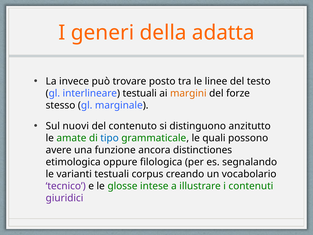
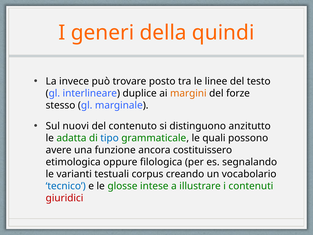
adatta: adatta -> quindi (223, 33)
interlineare testuali: testuali -> duplice (140, 93)
amate: amate -> adatta (71, 138)
distinctiones: distinctiones -> costituissero (203, 150)
tecnico colour: purple -> blue (66, 186)
giuridici colour: purple -> red (65, 198)
